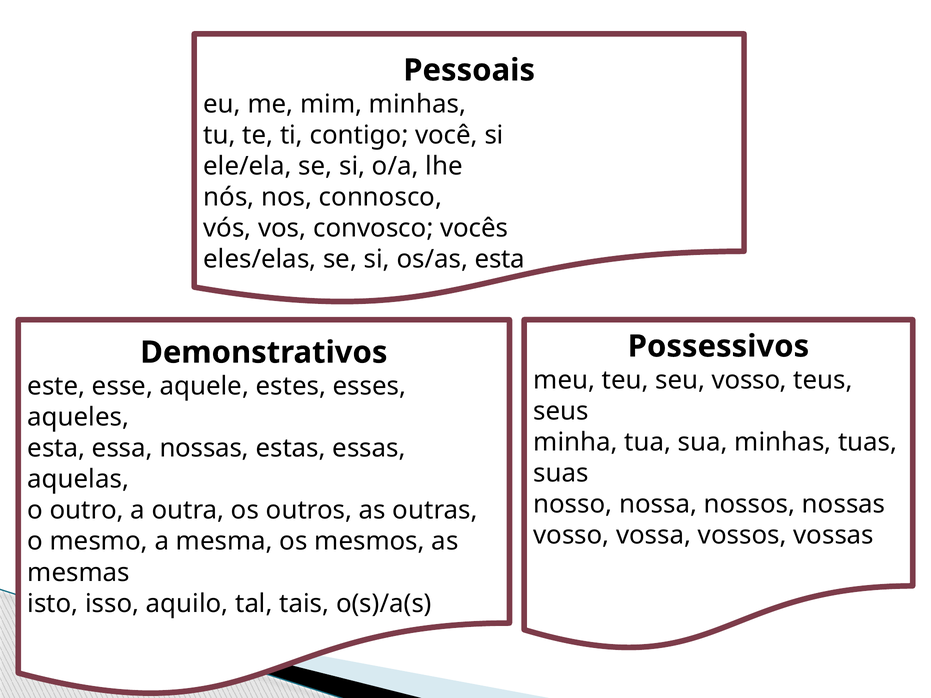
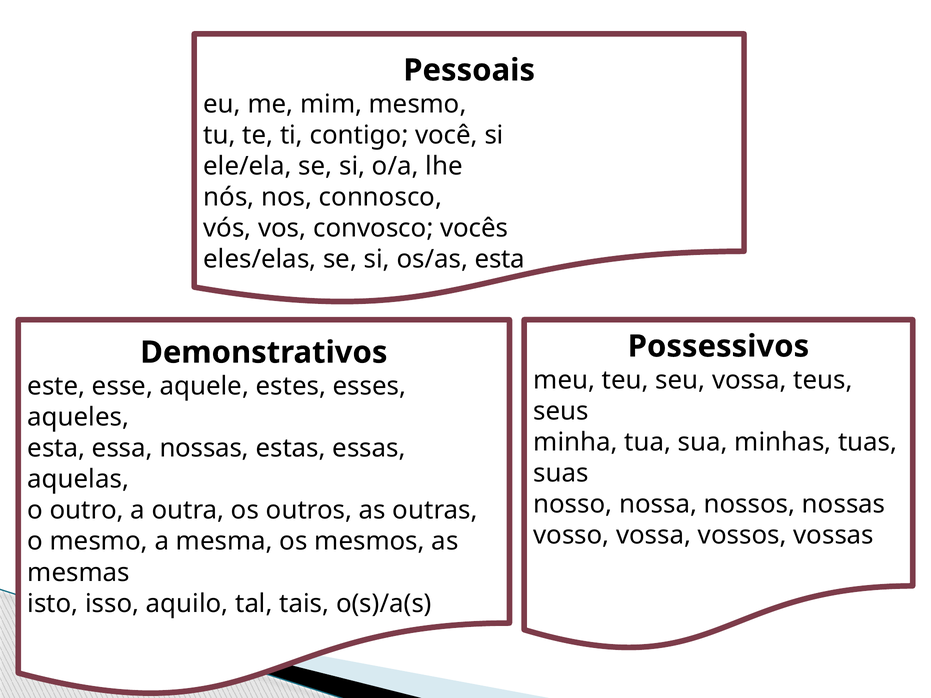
mim minhas: minhas -> mesmo (418, 104)
seu vosso: vosso -> vossa (749, 380)
